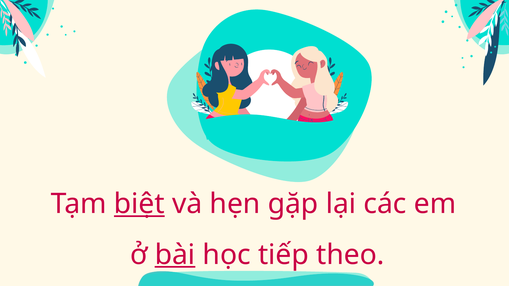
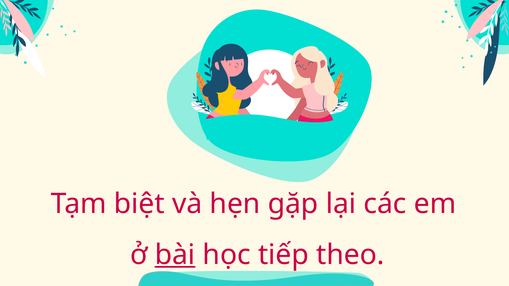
biệt underline: present -> none (139, 204)
